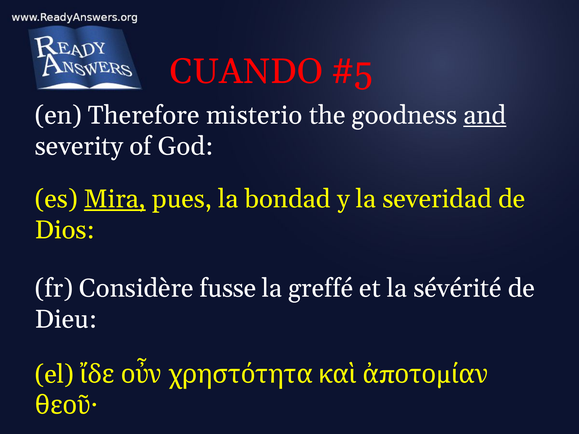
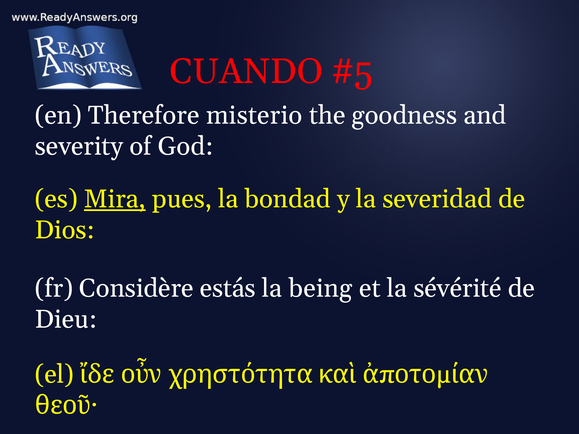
and underline: present -> none (485, 115)
fusse: fusse -> estás (228, 289)
greffé: greffé -> being (321, 289)
